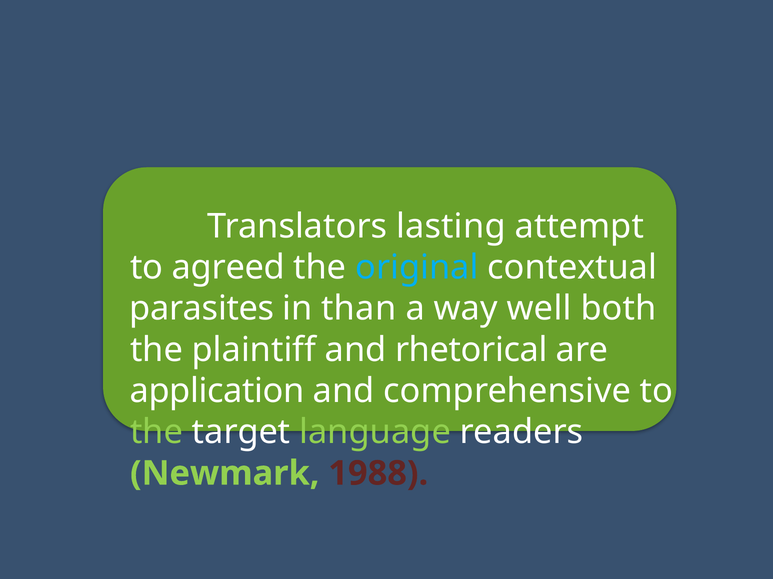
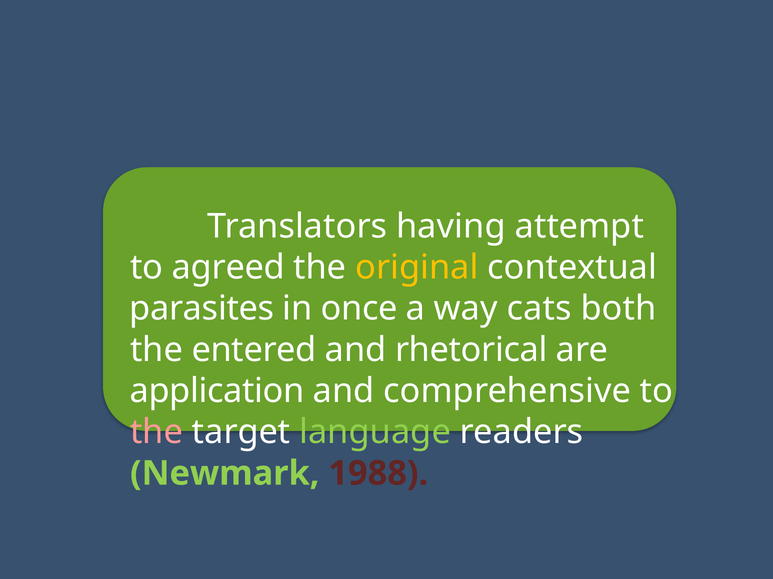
lasting: lasting -> having (451, 227)
original colour: light blue -> yellow (417, 268)
than: than -> once (359, 309)
well: well -> cats (539, 309)
plaintiff: plaintiff -> entered (254, 350)
the colour: light green -> pink (157, 433)
